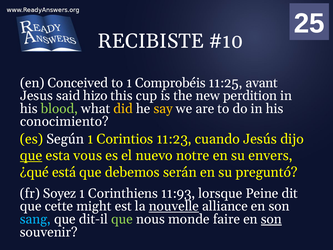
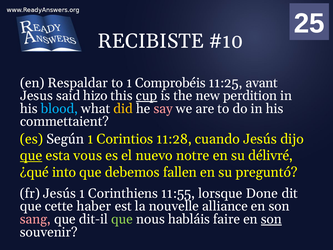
Conceived: Conceived -> Respaldar (78, 83)
cup underline: none -> present (147, 96)
blood colour: light green -> light blue (59, 108)
say colour: yellow -> pink (163, 108)
conocimiento: conocimiento -> commettaient (64, 121)
11:23: 11:23 -> 11:28 (174, 139)
envers: envers -> délivré (271, 155)
está: está -> into (64, 172)
serán: serán -> fallen (180, 172)
fr Soyez: Soyez -> Jesús (59, 193)
11:93: 11:93 -> 11:55 (178, 193)
Peine: Peine -> Done (262, 193)
might: might -> haber (94, 206)
nouvelle underline: present -> none (174, 206)
sang colour: light blue -> pink (35, 219)
monde: monde -> habláis (189, 219)
